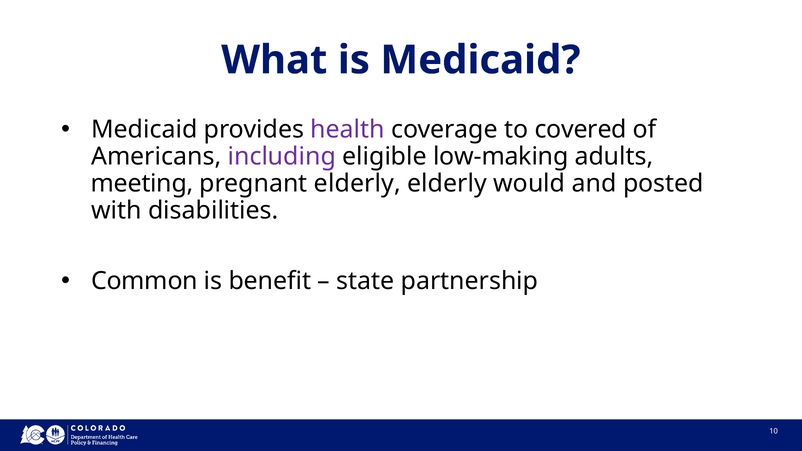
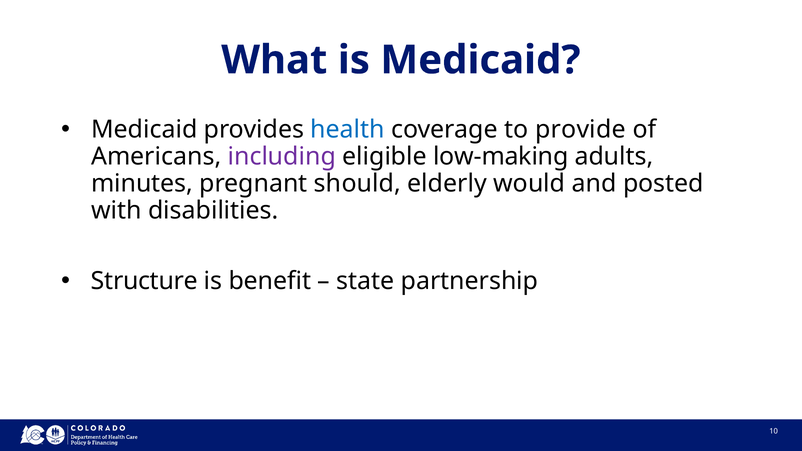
health colour: purple -> blue (348, 129)
covered: covered -> provide (580, 129)
meeting: meeting -> minutes (142, 183)
pregnant elderly: elderly -> should (357, 183)
Common: Common -> Structure (144, 281)
